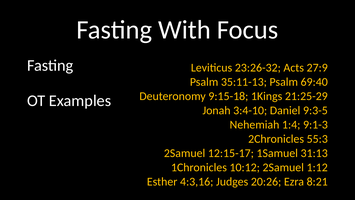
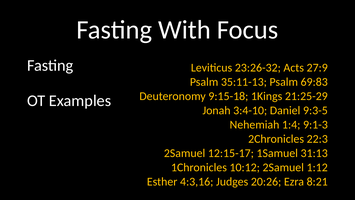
69:40: 69:40 -> 69:83 (314, 82)
55:3: 55:3 -> 22:3 (317, 139)
